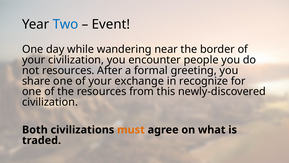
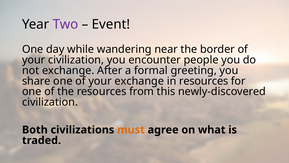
Two colour: blue -> purple (65, 24)
not resources: resources -> exchange (68, 70)
in recognize: recognize -> resources (204, 81)
